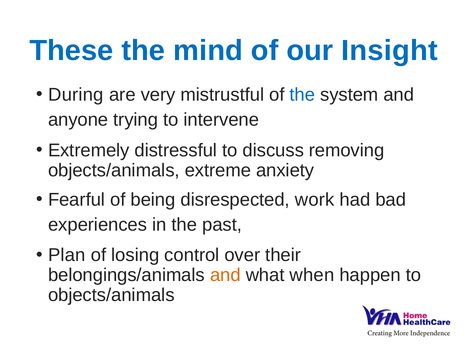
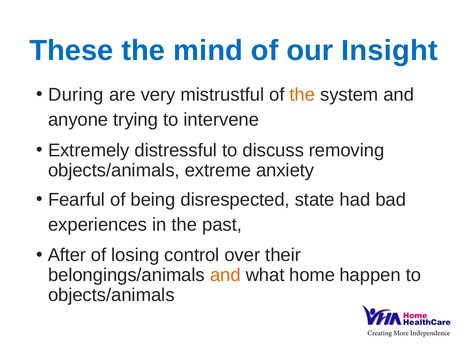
the colour: blue -> orange (302, 95)
work: work -> state (315, 200)
Plan: Plan -> After (67, 255)
when: when -> home (312, 275)
